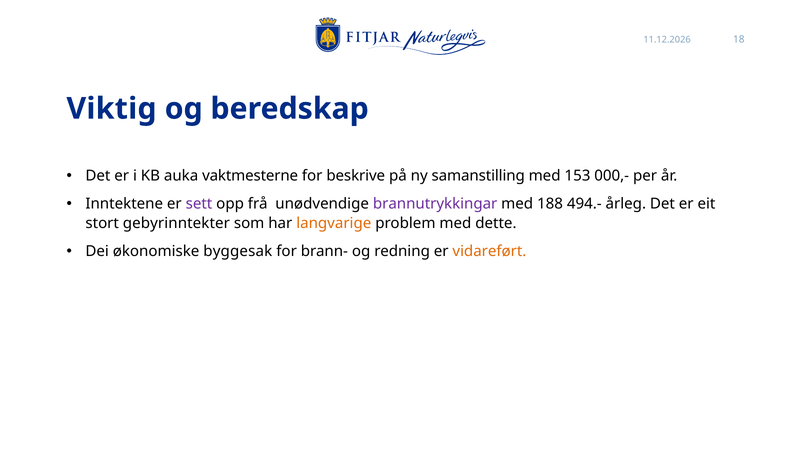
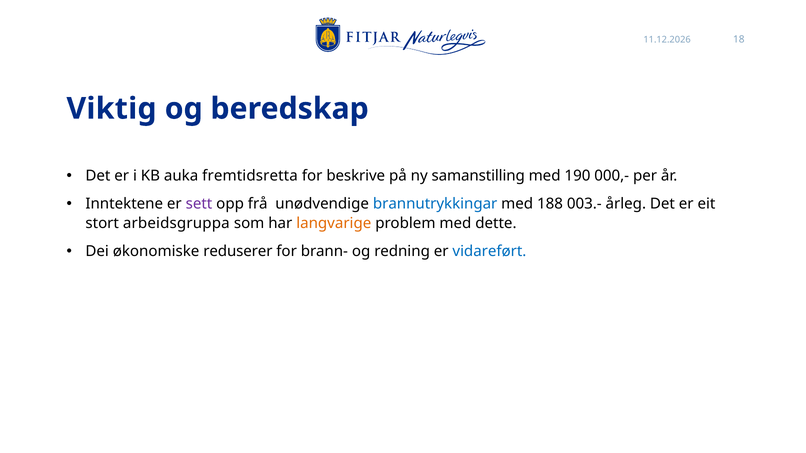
vaktmesterne: vaktmesterne -> fremtidsretta (250, 176)
153: 153 -> 190 (577, 176)
brannutrykkingar colour: purple -> blue (435, 204)
494.-: 494.- -> 003.- (584, 204)
gebyrinntekter: gebyrinntekter -> arbeidsgruppa (176, 224)
byggesak: byggesak -> reduserer (238, 252)
vidareført colour: orange -> blue (489, 252)
